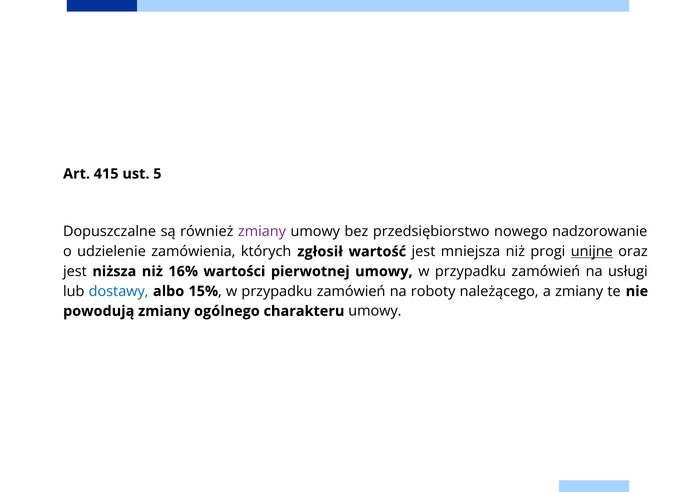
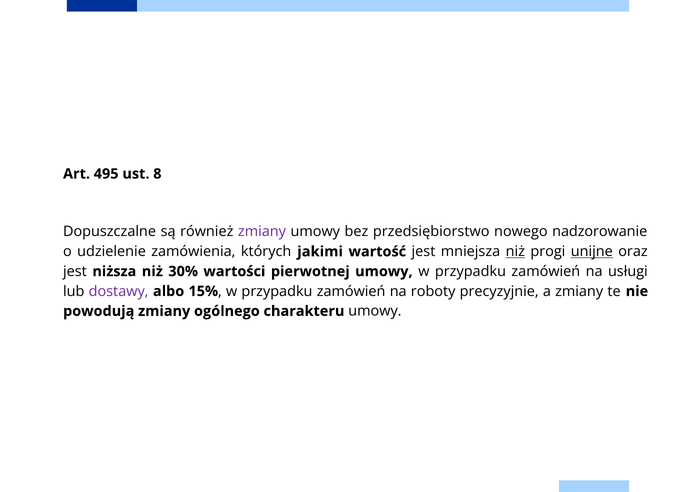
415: 415 -> 495 (106, 174)
5: 5 -> 8 (157, 174)
zgłosił: zgłosił -> jakimi (320, 252)
niż underline: none -> present (515, 252)
16%: 16% -> 30% (183, 271)
dostawy colour: blue -> purple (119, 291)
należącego: należącego -> precyzyjnie (499, 291)
